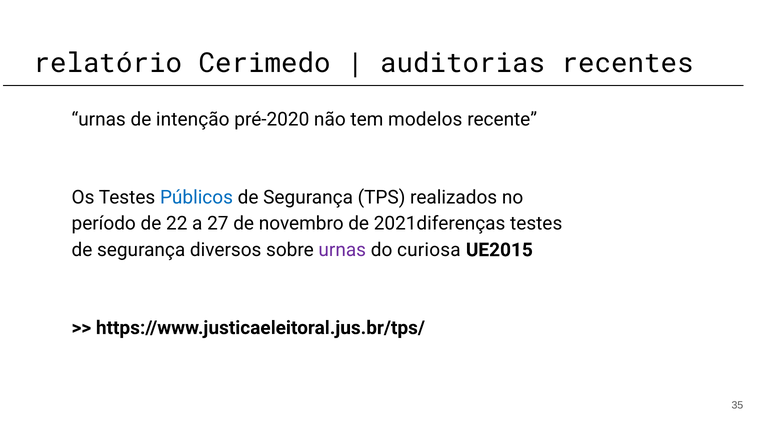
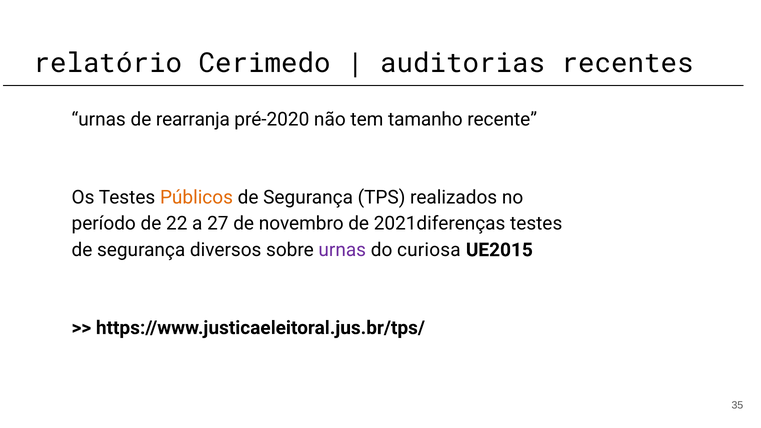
intenção: intenção -> rearranja (193, 120)
modelos: modelos -> tamanho (425, 120)
Públicos colour: blue -> orange (196, 198)
